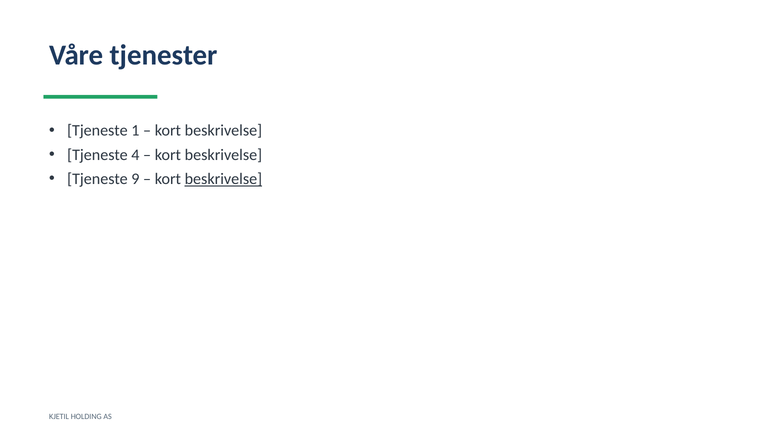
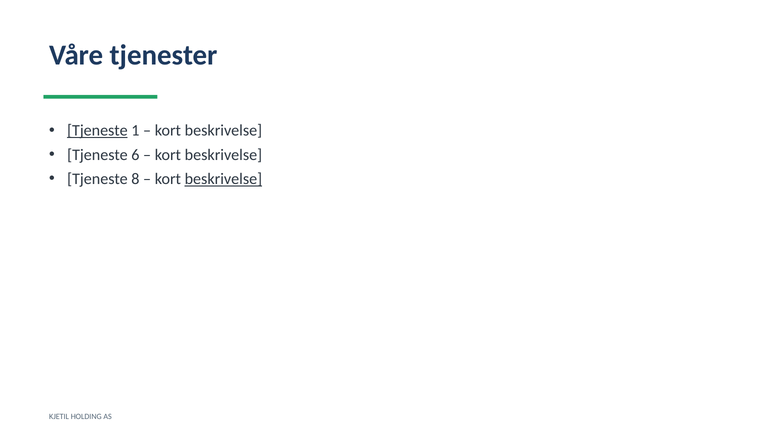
Tjeneste underline: none -> present (97, 131)
4: 4 -> 6 (135, 155)
9: 9 -> 8 (135, 179)
